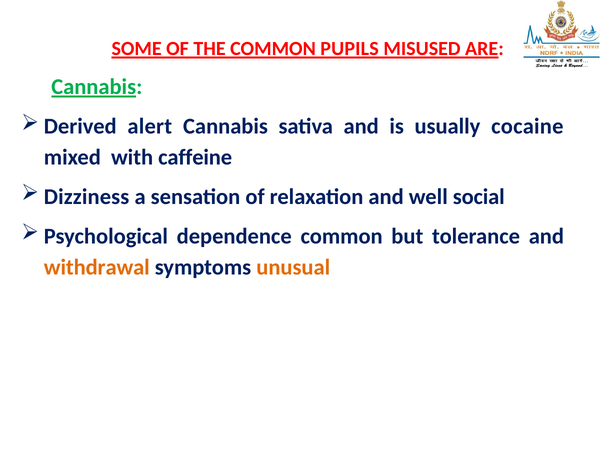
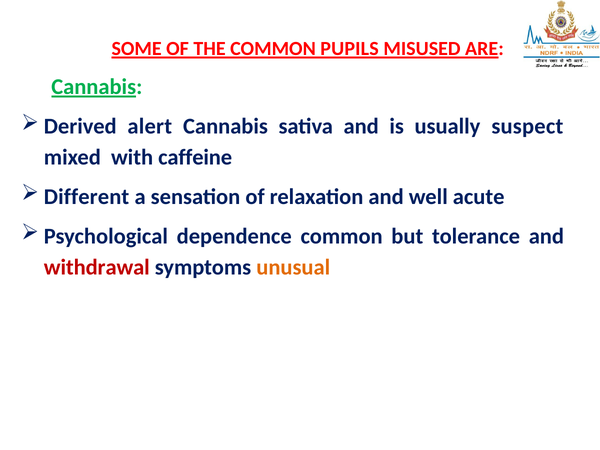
cocaine: cocaine -> suspect (527, 126)
Dizziness: Dizziness -> Different (87, 197)
social: social -> acute (479, 197)
withdrawal colour: orange -> red (97, 267)
